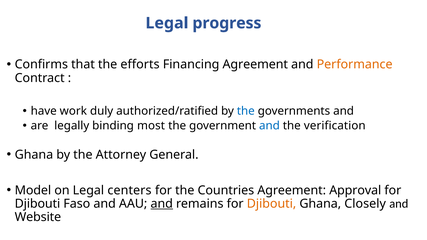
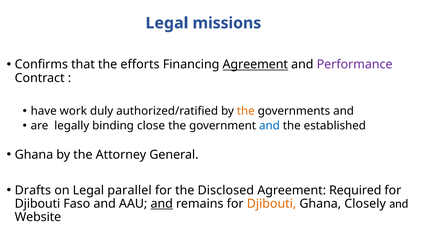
progress: progress -> missions (227, 23)
Agreement underline: none -> present (255, 65)
Performance colour: orange -> purple (355, 65)
the colour: blue -> orange (246, 111)
most: most -> close (151, 126)
verification: verification -> established (335, 126)
Model: Model -> Drafts (33, 190)
centers: centers -> parallel (130, 190)
Countries: Countries -> Disclosed (226, 190)
Approval: Approval -> Required (355, 190)
